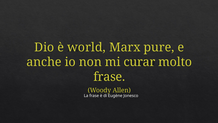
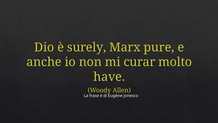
world: world -> surely (87, 47)
frase: frase -> have (109, 77)
